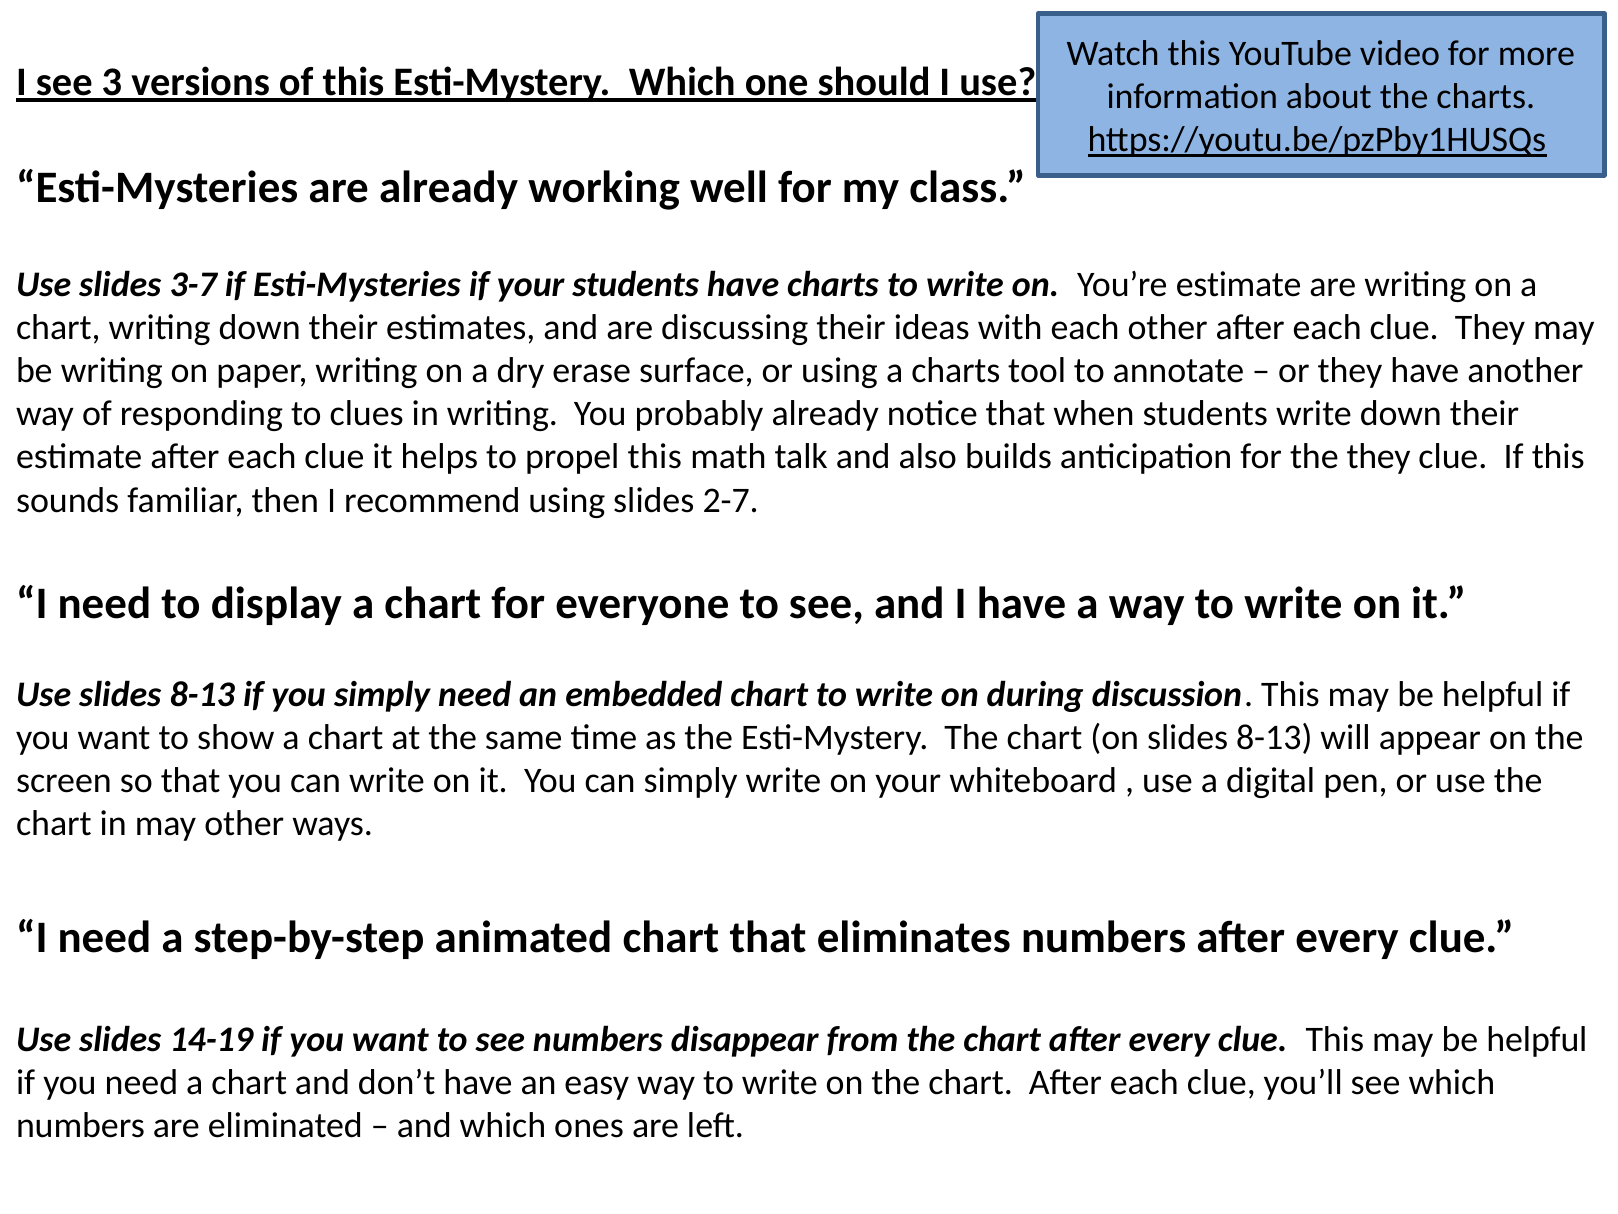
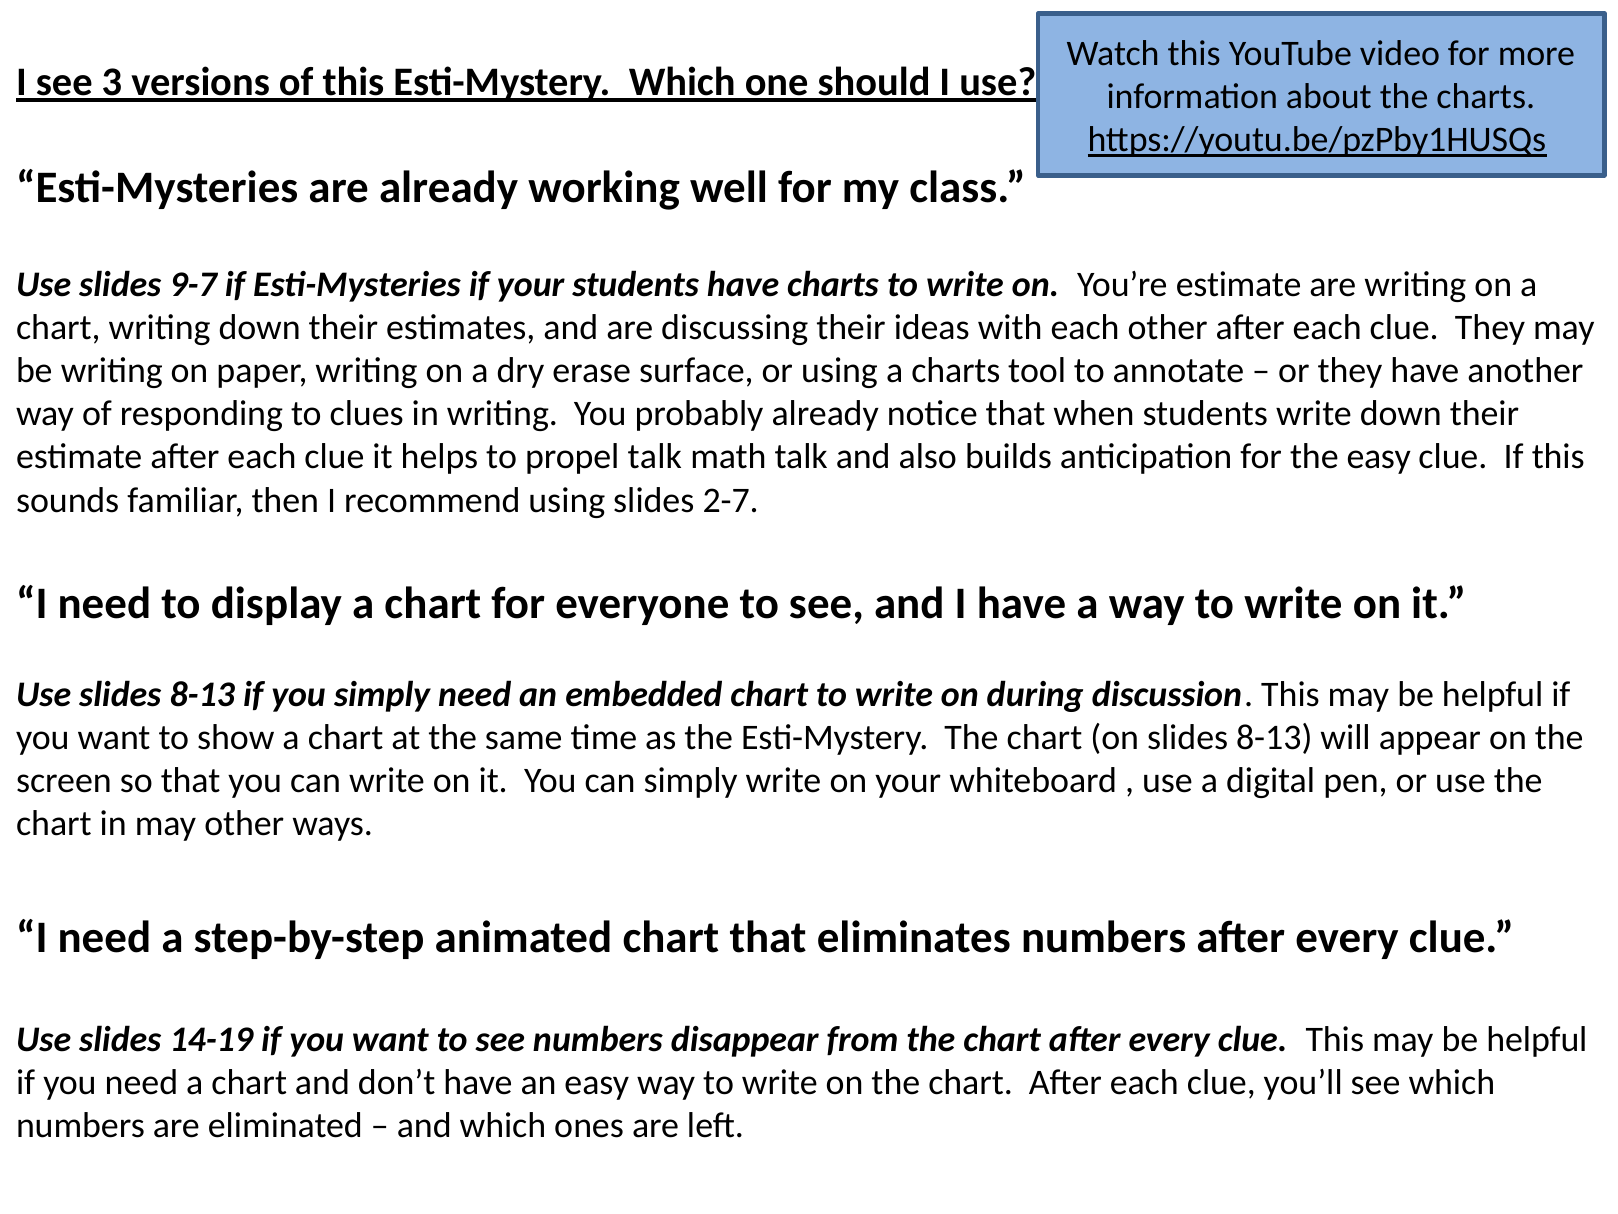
3-7: 3-7 -> 9-7 (193, 284)
propel this: this -> talk (655, 457)
the they: they -> easy (1379, 457)
